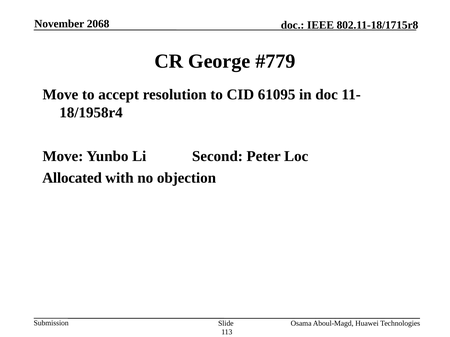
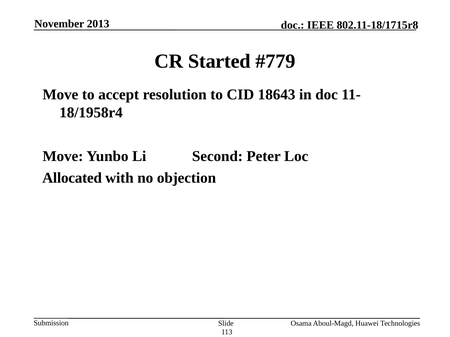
2068: 2068 -> 2013 (98, 24)
George: George -> Started (219, 61)
61095: 61095 -> 18643 (277, 95)
